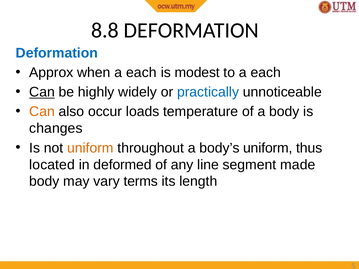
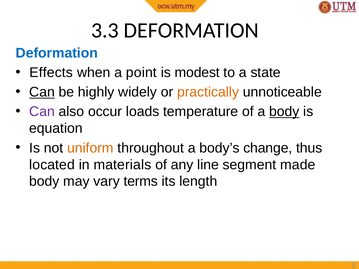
8.8: 8.8 -> 3.3 (105, 30)
Approx: Approx -> Effects (51, 73)
when a each: each -> point (141, 73)
to a each: each -> state (266, 73)
practically colour: blue -> orange (208, 92)
Can colour: orange -> purple (42, 112)
body underline: none -> present (284, 112)
changes: changes -> equation (56, 128)
body’s uniform: uniform -> change (268, 148)
deformed: deformed -> materials (122, 165)
